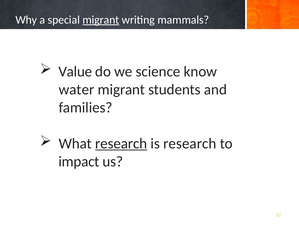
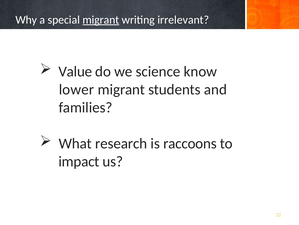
mammals: mammals -> irrelevant (183, 20)
water: water -> lower (76, 89)
research underline: present -> none (121, 143)
is research: research -> raccoons (190, 143)
